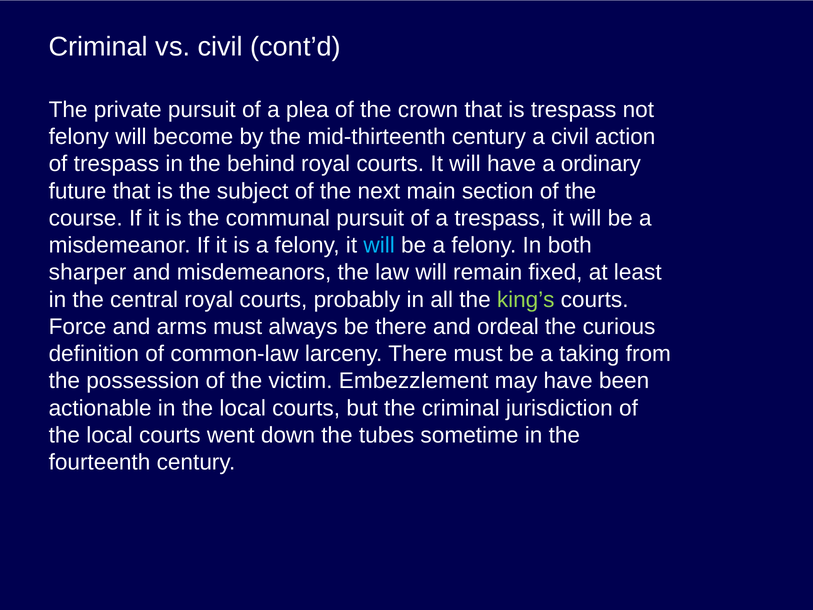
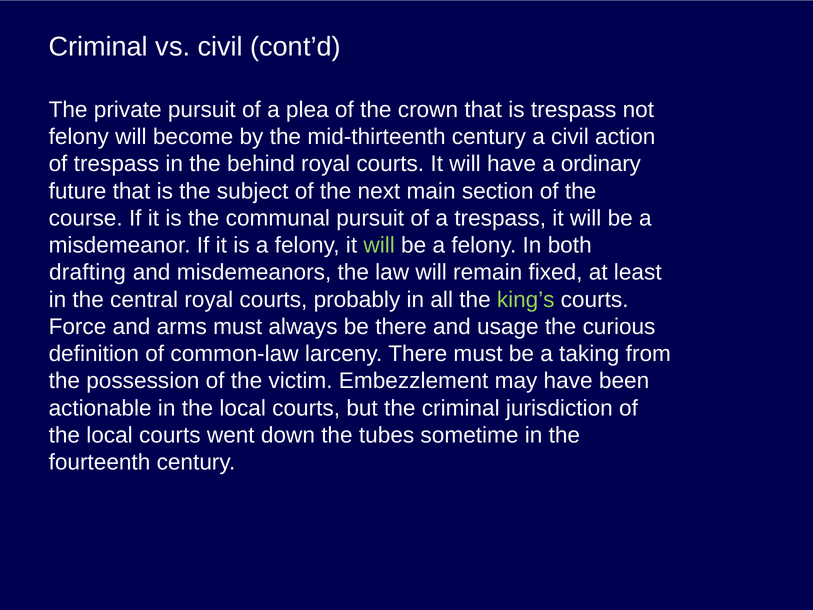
will colour: light blue -> light green (379, 245)
sharper: sharper -> drafting (87, 272)
ordeal: ordeal -> usage (508, 327)
